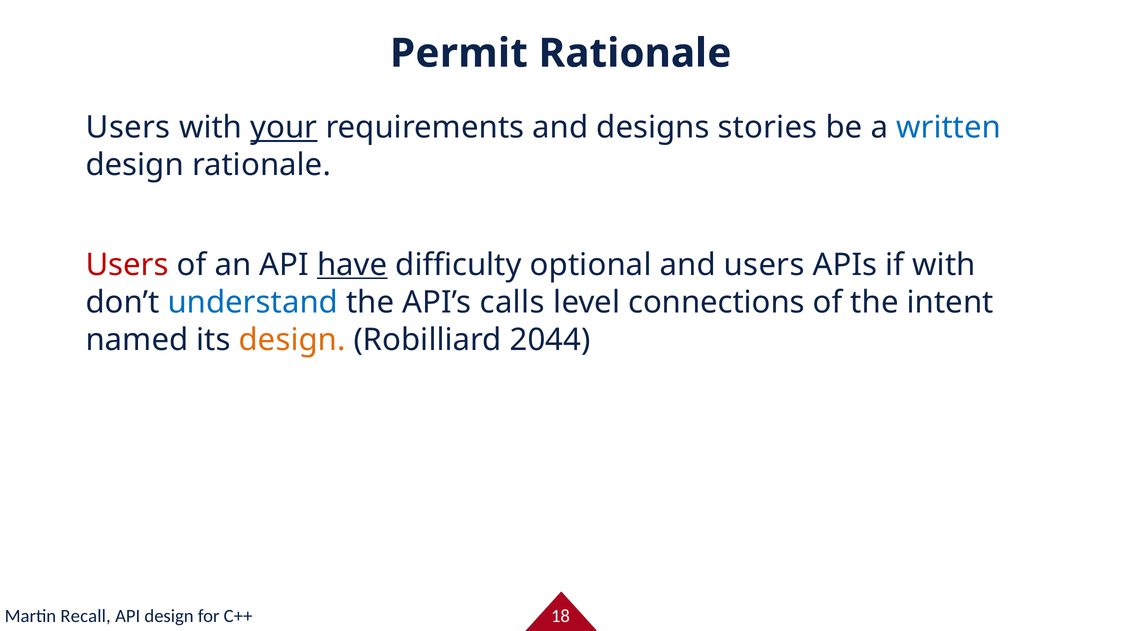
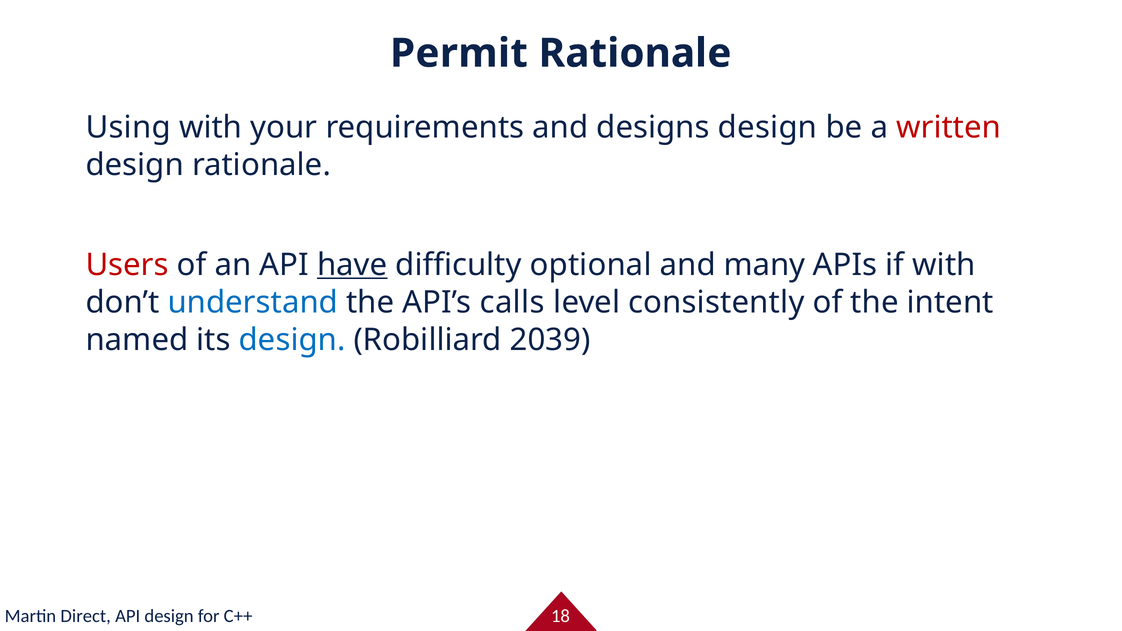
Users: Users -> Using (128, 128)
your underline: present -> none (284, 128)
designs stories: stories -> design (768, 128)
written colour: blue -> red (949, 128)
and users: users -> many (764, 265)
connections: connections -> consistently (716, 302)
design colour: orange -> blue (292, 340)
2044: 2044 -> 2039 (550, 340)
Recall: Recall -> Direct (86, 616)
